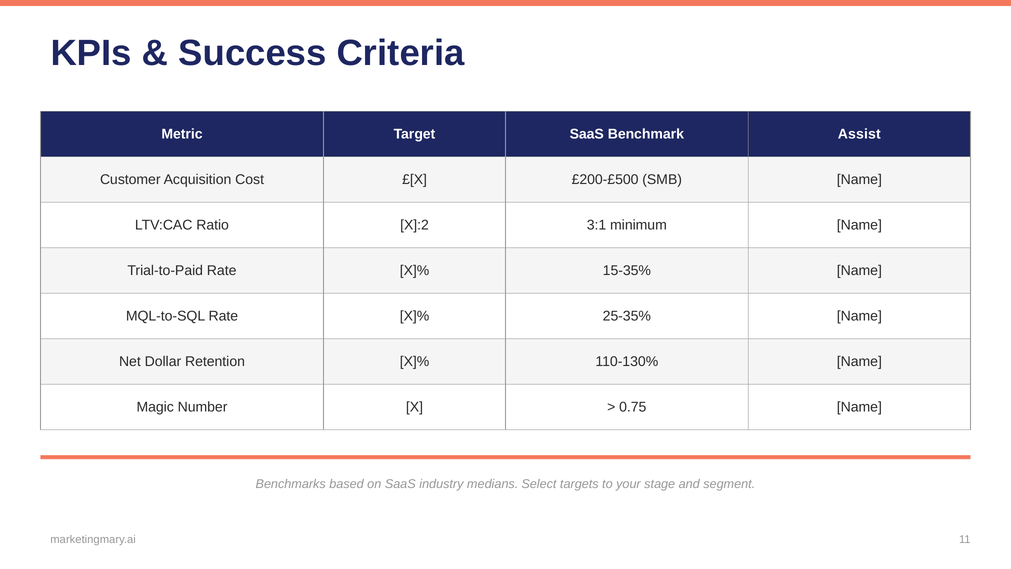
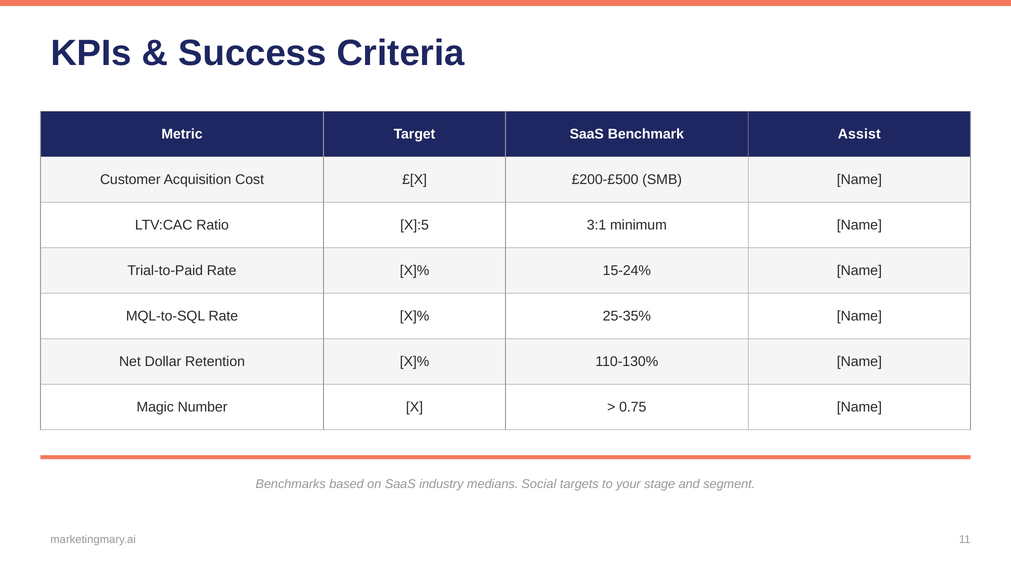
X]:2: X]:2 -> X]:5 (415, 225)
15-35%: 15-35% -> 15-24% (627, 271)
Select: Select -> Social (539, 484)
